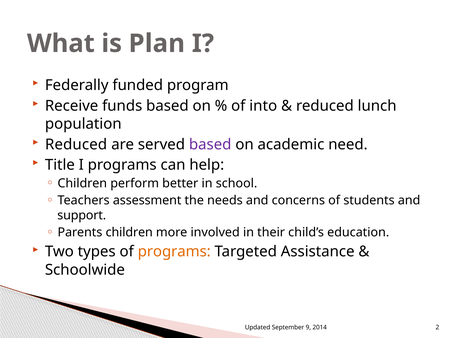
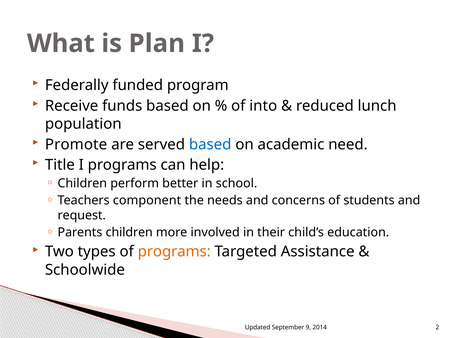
Reduced: Reduced -> Promote (76, 144)
based colour: purple -> blue (210, 144)
assessment: assessment -> component (147, 200)
support: support -> request (82, 215)
